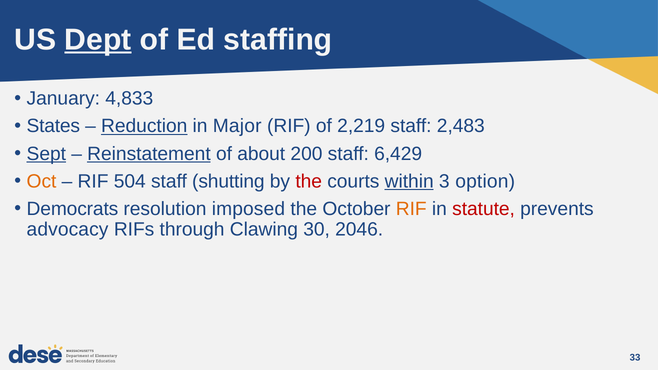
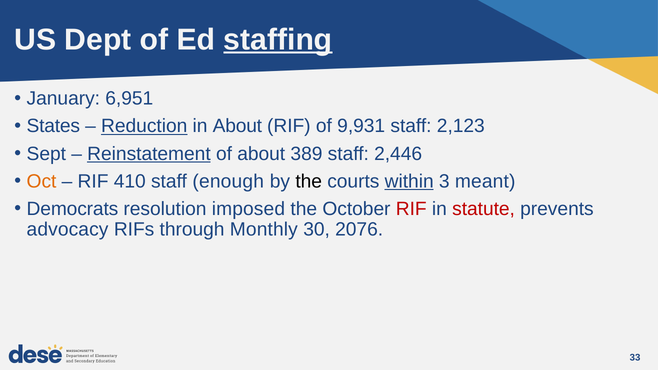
Dept underline: present -> none (98, 40)
staffing underline: none -> present (278, 40)
4,833: 4,833 -> 6,951 (129, 99)
in Major: Major -> About (237, 126)
2,219: 2,219 -> 9,931 (361, 126)
2,483: 2,483 -> 2,123 (461, 126)
Sept underline: present -> none (46, 154)
200: 200 -> 389 (306, 154)
6,429: 6,429 -> 2,446 (398, 154)
504: 504 -> 410 (130, 181)
shutting: shutting -> enough (228, 181)
the colour: red -> black (309, 181)
option: option -> meant (485, 181)
RIF colour: orange -> red (411, 209)
Clawing: Clawing -> Monthly (264, 230)
2046: 2046 -> 2076 (359, 230)
